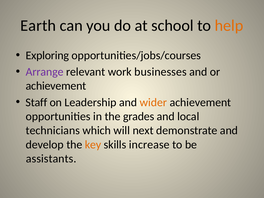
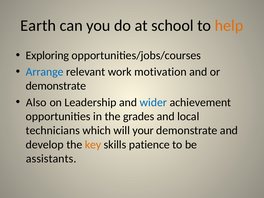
Arrange colour: purple -> blue (45, 72)
businesses: businesses -> motivation (161, 72)
achievement: achievement -> demonstrate (56, 86)
Staff: Staff -> Also (36, 102)
wider colour: orange -> blue (153, 102)
next: next -> your (143, 130)
increase: increase -> patience (149, 145)
